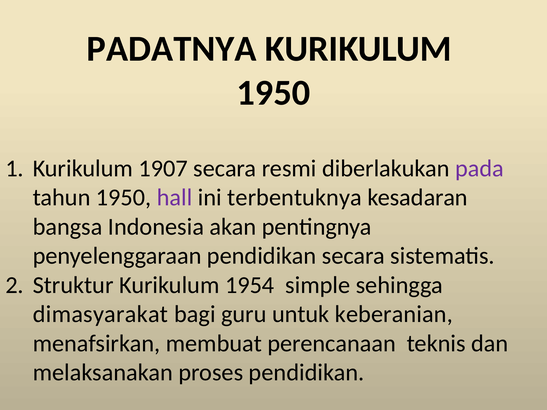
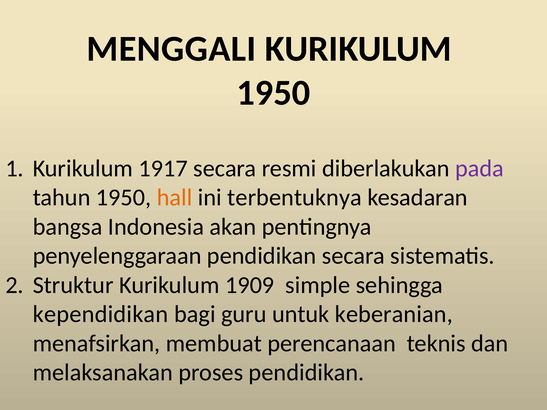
PADATNYA: PADATNYA -> MENGGALI (171, 49)
1907: 1907 -> 1917 (163, 168)
hall colour: purple -> orange (175, 198)
1954: 1954 -> 1909 (250, 285)
dimasyarakat: dimasyarakat -> kependidikan (101, 314)
